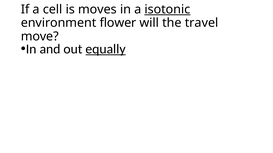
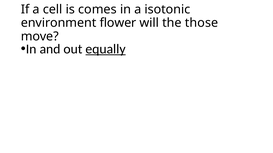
moves: moves -> comes (97, 9)
isotonic underline: present -> none (167, 9)
travel: travel -> those (202, 23)
